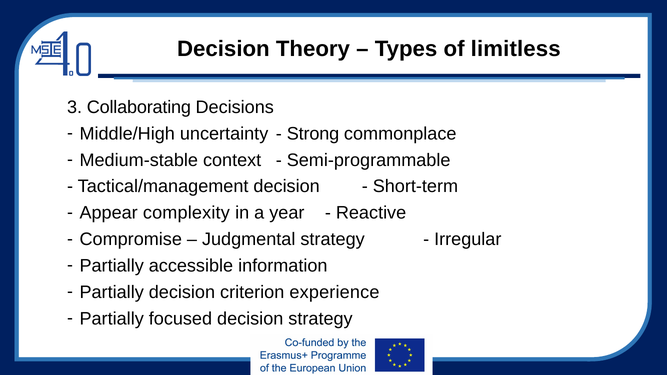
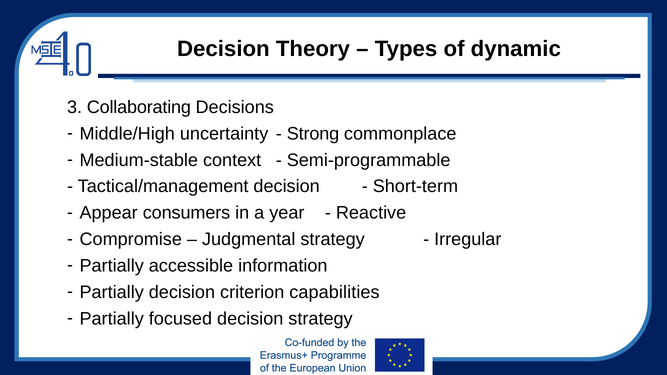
limitless: limitless -> dynamic (516, 49)
complexity: complexity -> consumers (187, 213)
experience: experience -> capabilities (335, 292)
